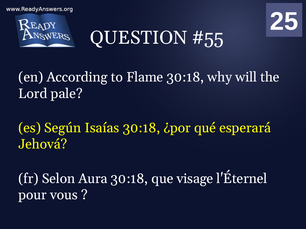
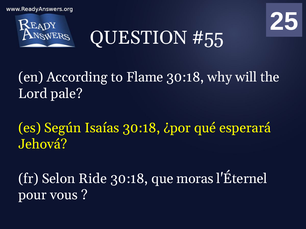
Aura: Aura -> Ride (93, 179)
visage: visage -> moras (195, 179)
